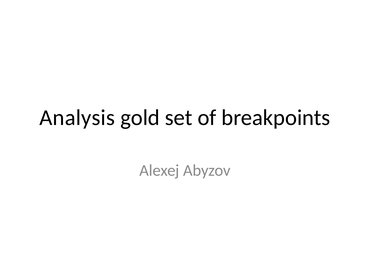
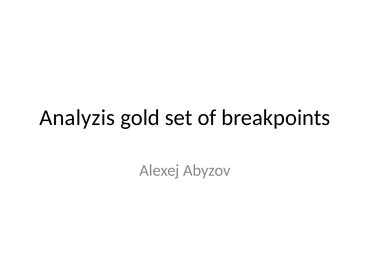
Analysis: Analysis -> Analyzis (77, 118)
